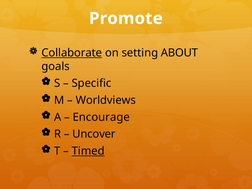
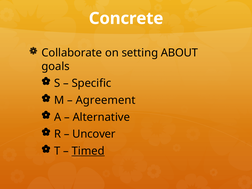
Promote: Promote -> Concrete (126, 18)
Collaborate underline: present -> none (72, 53)
Worldviews: Worldviews -> Agreement (106, 100)
Encourage: Encourage -> Alternative (101, 117)
